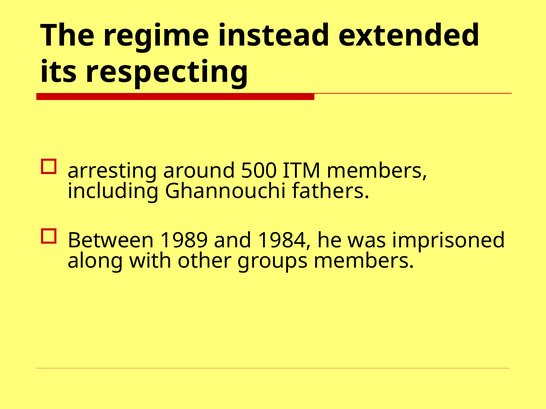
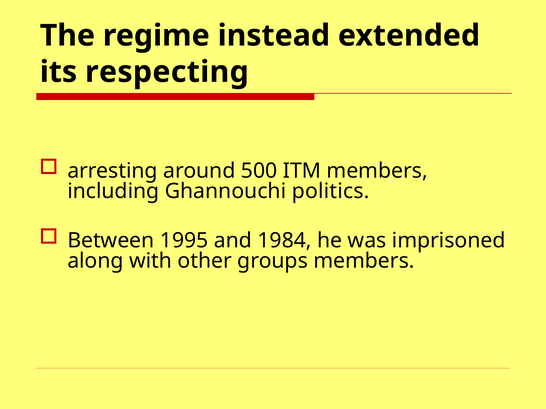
fathers: fathers -> politics (331, 191)
1989: 1989 -> 1995 (184, 241)
